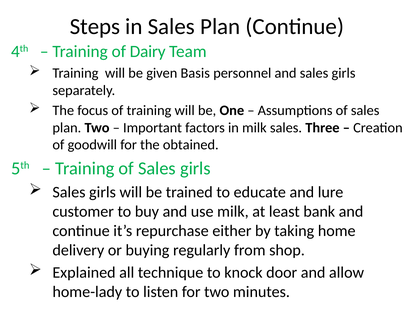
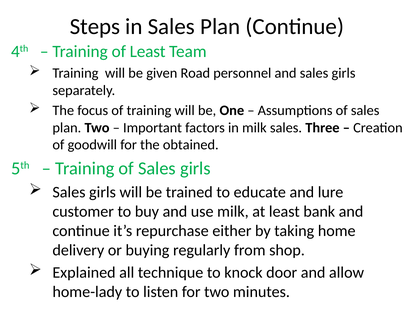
of Dairy: Dairy -> Least (148, 52)
Basis: Basis -> Road (195, 73)
